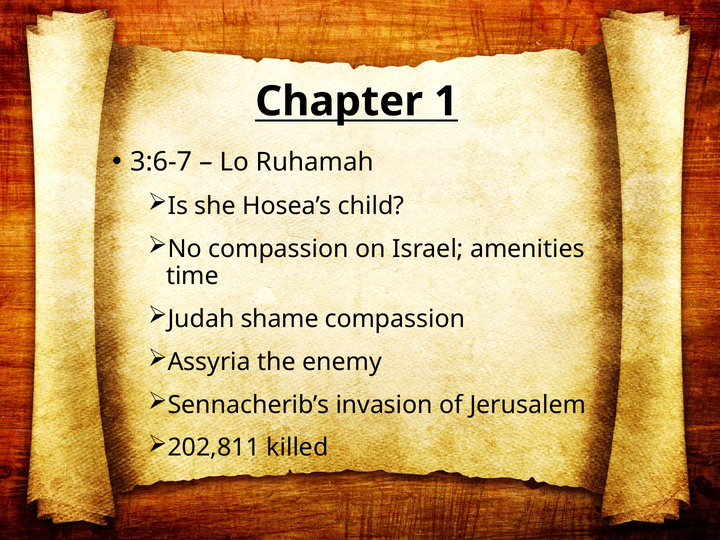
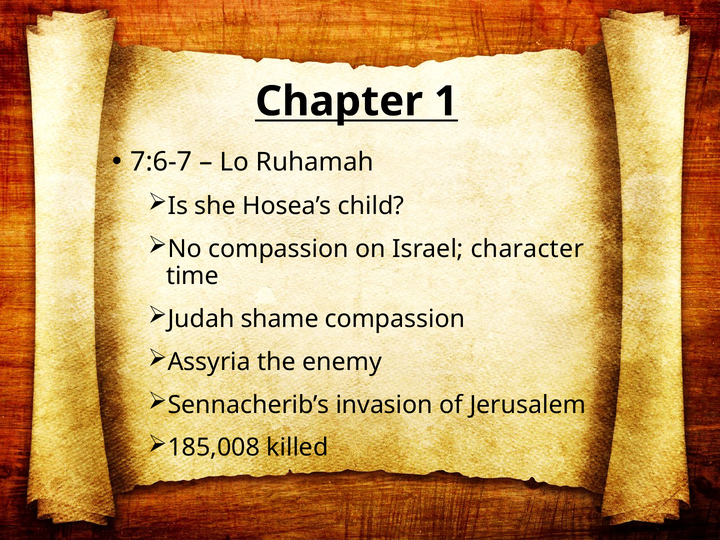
3:6-7: 3:6-7 -> 7:6-7 (161, 162)
amenities: amenities -> character (527, 249)
202,811: 202,811 -> 185,008 (214, 448)
